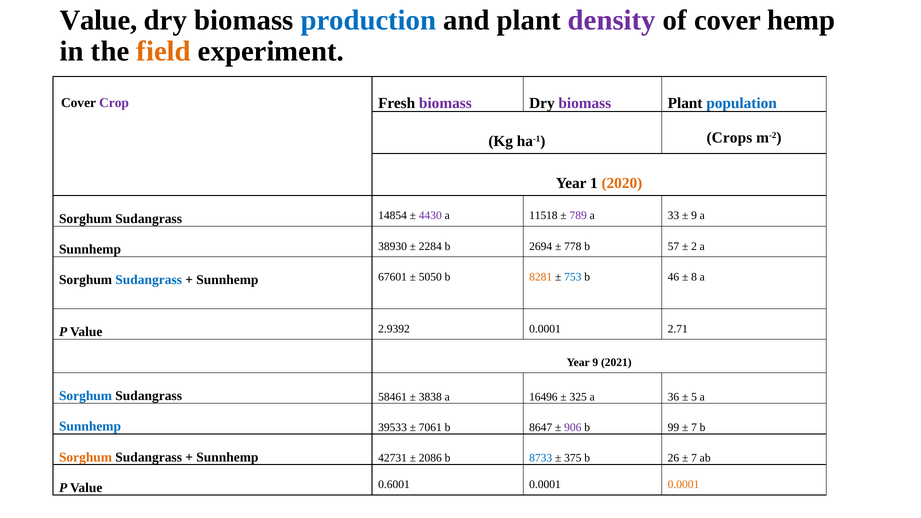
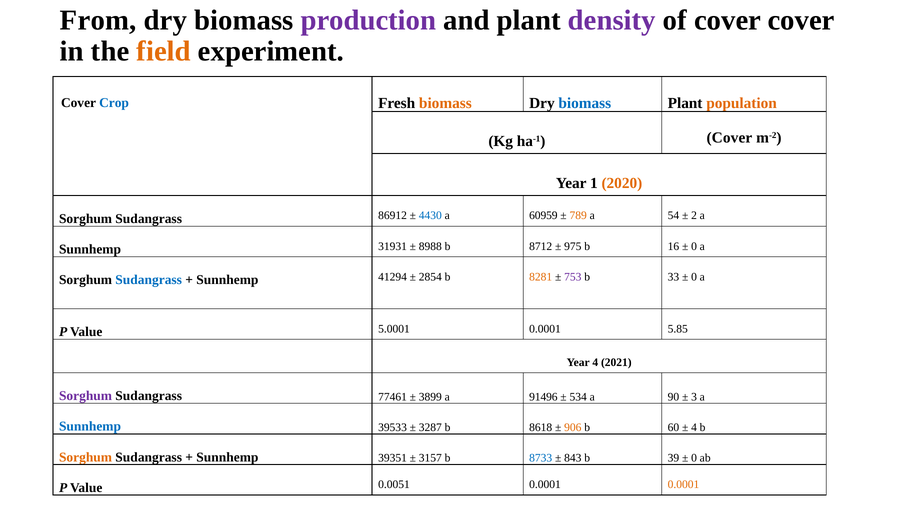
Value: Value -> From (98, 20)
production colour: blue -> purple (368, 20)
cover hemp: hemp -> cover (801, 20)
Crop colour: purple -> blue (114, 103)
biomass colour: purple -> orange (445, 103)
biomass colour: purple -> blue (585, 103)
population colour: blue -> orange (742, 103)
ha-1 Crops: Crops -> Cover (729, 138)
14854: 14854 -> 86912 (393, 216)
4430 colour: purple -> blue (430, 216)
11518: 11518 -> 60959 (543, 216)
789 colour: purple -> orange (578, 216)
33: 33 -> 54 (673, 216)
9: 9 -> 2 (694, 216)
38930: 38930 -> 31931 (393, 246)
2284: 2284 -> 8988 (430, 246)
2694: 2694 -> 8712 (541, 246)
778: 778 -> 975 (573, 246)
57: 57 -> 16 (673, 246)
2: 2 -> 0 (694, 246)
67601: 67601 -> 41294 (393, 277)
5050: 5050 -> 2854 (430, 277)
753 colour: blue -> purple (573, 277)
46: 46 -> 33 (673, 277)
8: 8 -> 0 (694, 277)
2.9392: 2.9392 -> 5.0001 (394, 329)
2.71: 2.71 -> 5.85 (678, 329)
Year 9: 9 -> 4 (595, 362)
Sorghum colour: blue -> purple (86, 396)
58461: 58461 -> 77461 (393, 397)
3838: 3838 -> 3899 (430, 397)
16496: 16496 -> 91496 (543, 397)
325: 325 -> 534 (578, 397)
36: 36 -> 90 (673, 397)
5: 5 -> 3 (694, 397)
7061: 7061 -> 3287 (430, 428)
8647: 8647 -> 8618 (541, 428)
906 colour: purple -> orange (573, 428)
99: 99 -> 60 (673, 428)
7: 7 -> 4 (694, 428)
42731: 42731 -> 39351 (393, 458)
2086: 2086 -> 3157 (430, 458)
375: 375 -> 843 (573, 458)
26: 26 -> 39 (673, 458)
7: 7 -> 0 (694, 458)
0.6001: 0.6001 -> 0.0051 (394, 485)
